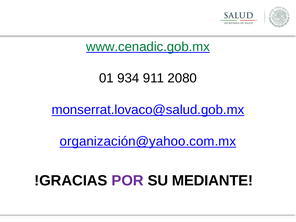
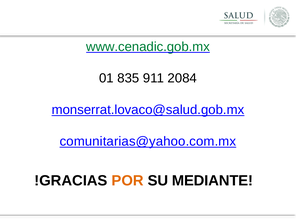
934: 934 -> 835 (128, 78)
2080: 2080 -> 2084 (182, 78)
organización@yahoo.com.mx: organización@yahoo.com.mx -> comunitarias@yahoo.com.mx (148, 141)
POR colour: purple -> orange (128, 181)
